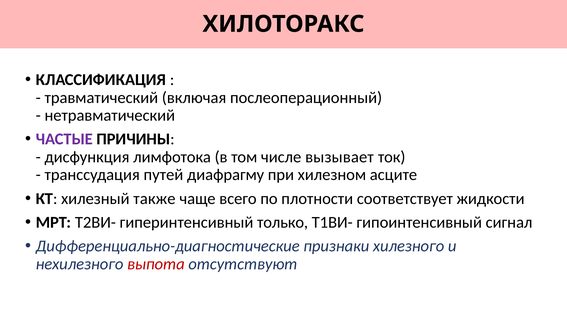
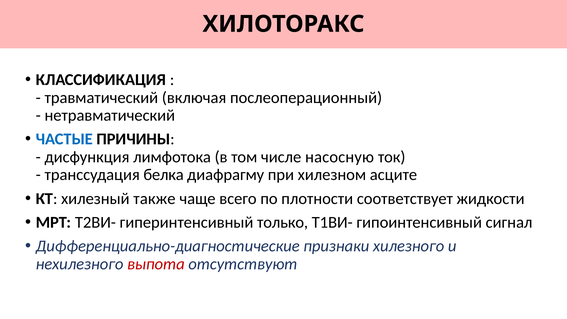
ЧАСТЫЕ colour: purple -> blue (64, 139)
вызывает: вызывает -> насосную (340, 157)
путей: путей -> белка (164, 175)
